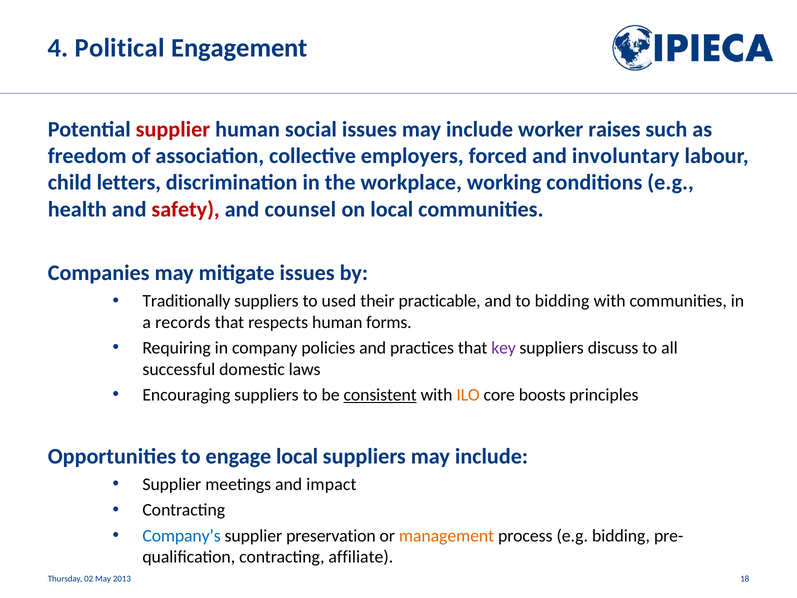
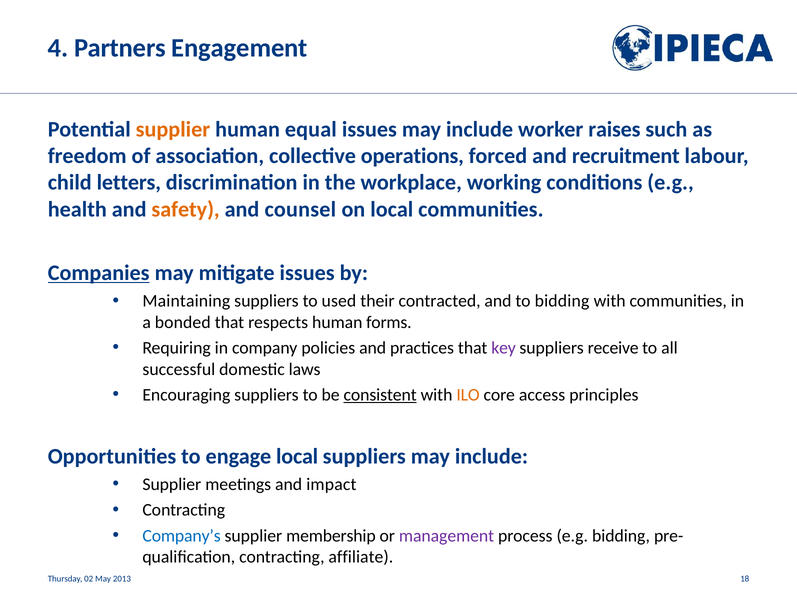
Political: Political -> Partners (120, 48)
supplier colour: red -> orange (173, 129)
social: social -> equal (311, 129)
employers: employers -> operations (412, 156)
involuntary: involuntary -> recruitment (626, 156)
safety colour: red -> orange (186, 209)
Companies underline: none -> present (99, 273)
Traditionally: Traditionally -> Maintaining (186, 301)
practicable: practicable -> contracted (440, 301)
records: records -> bonded (183, 322)
discuss: discuss -> receive (613, 348)
boosts: boosts -> access (542, 395)
preservation: preservation -> membership (331, 535)
management colour: orange -> purple (447, 535)
